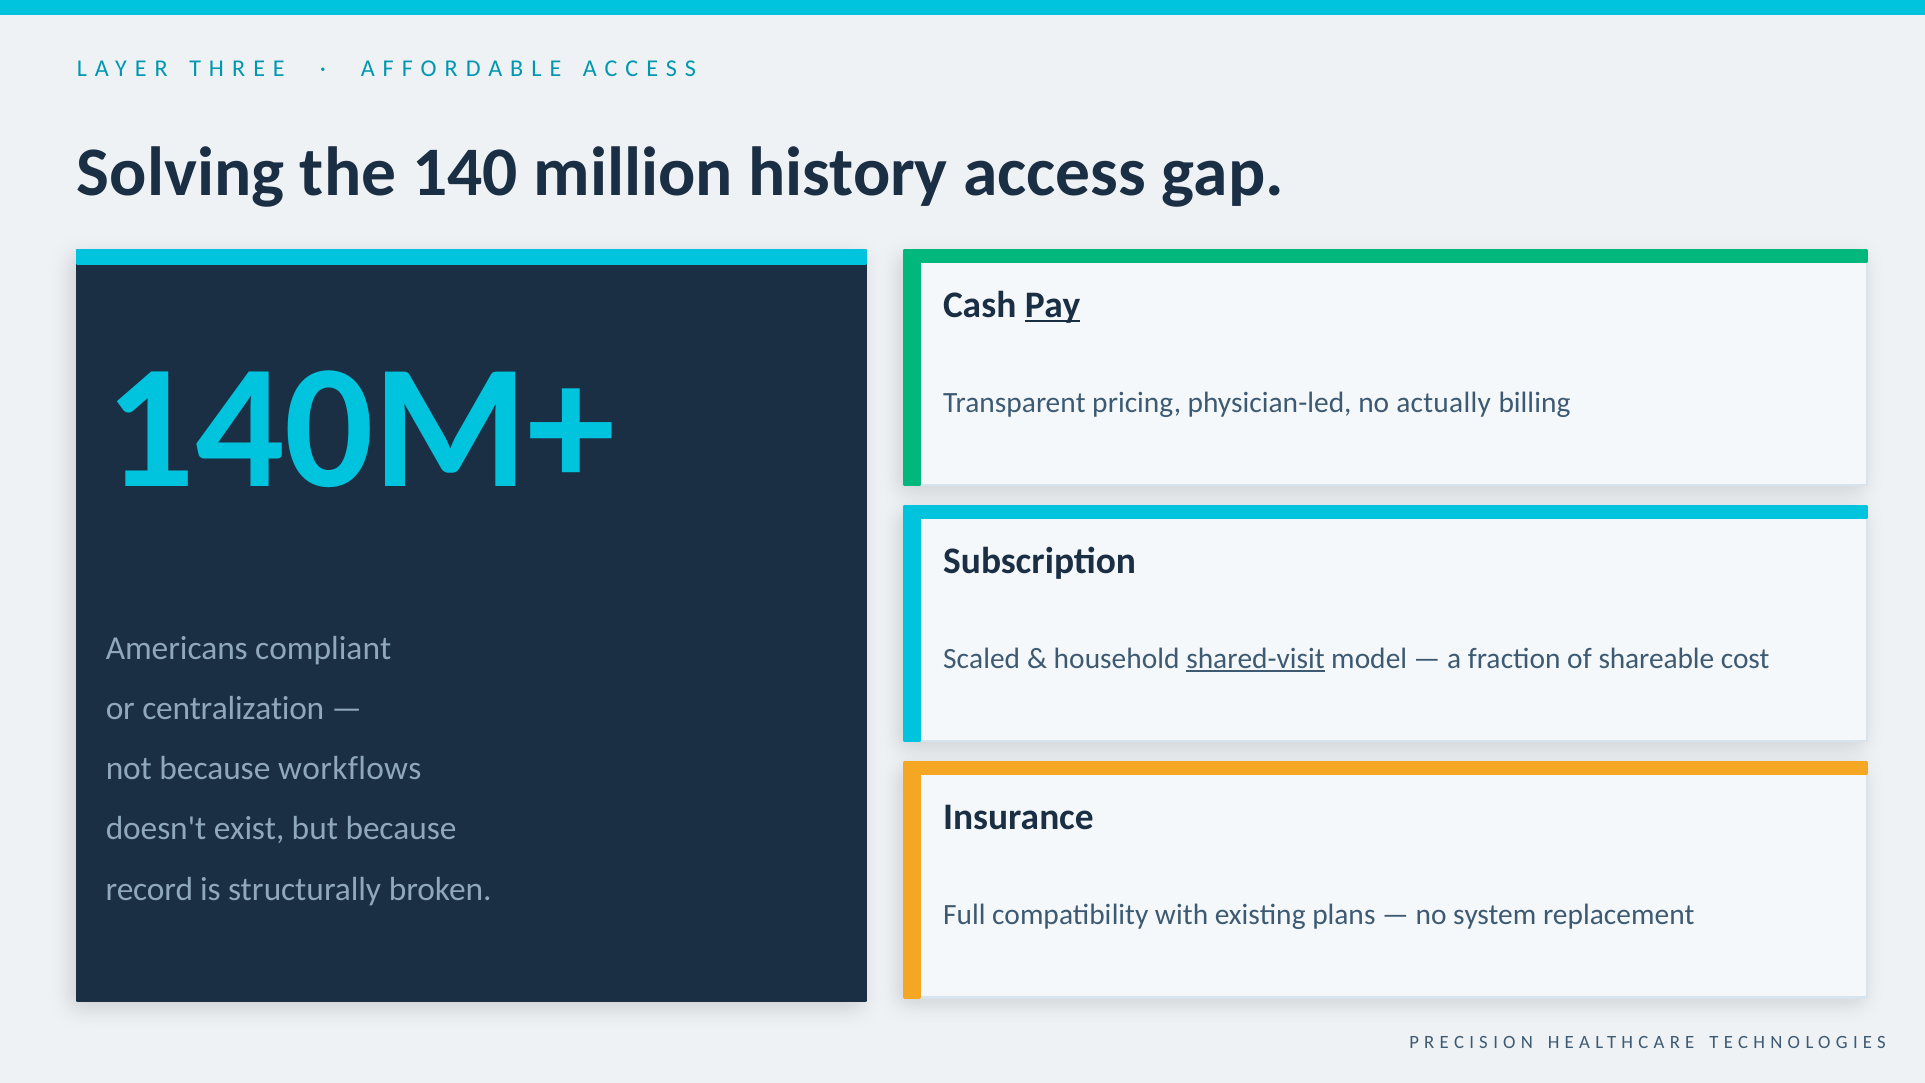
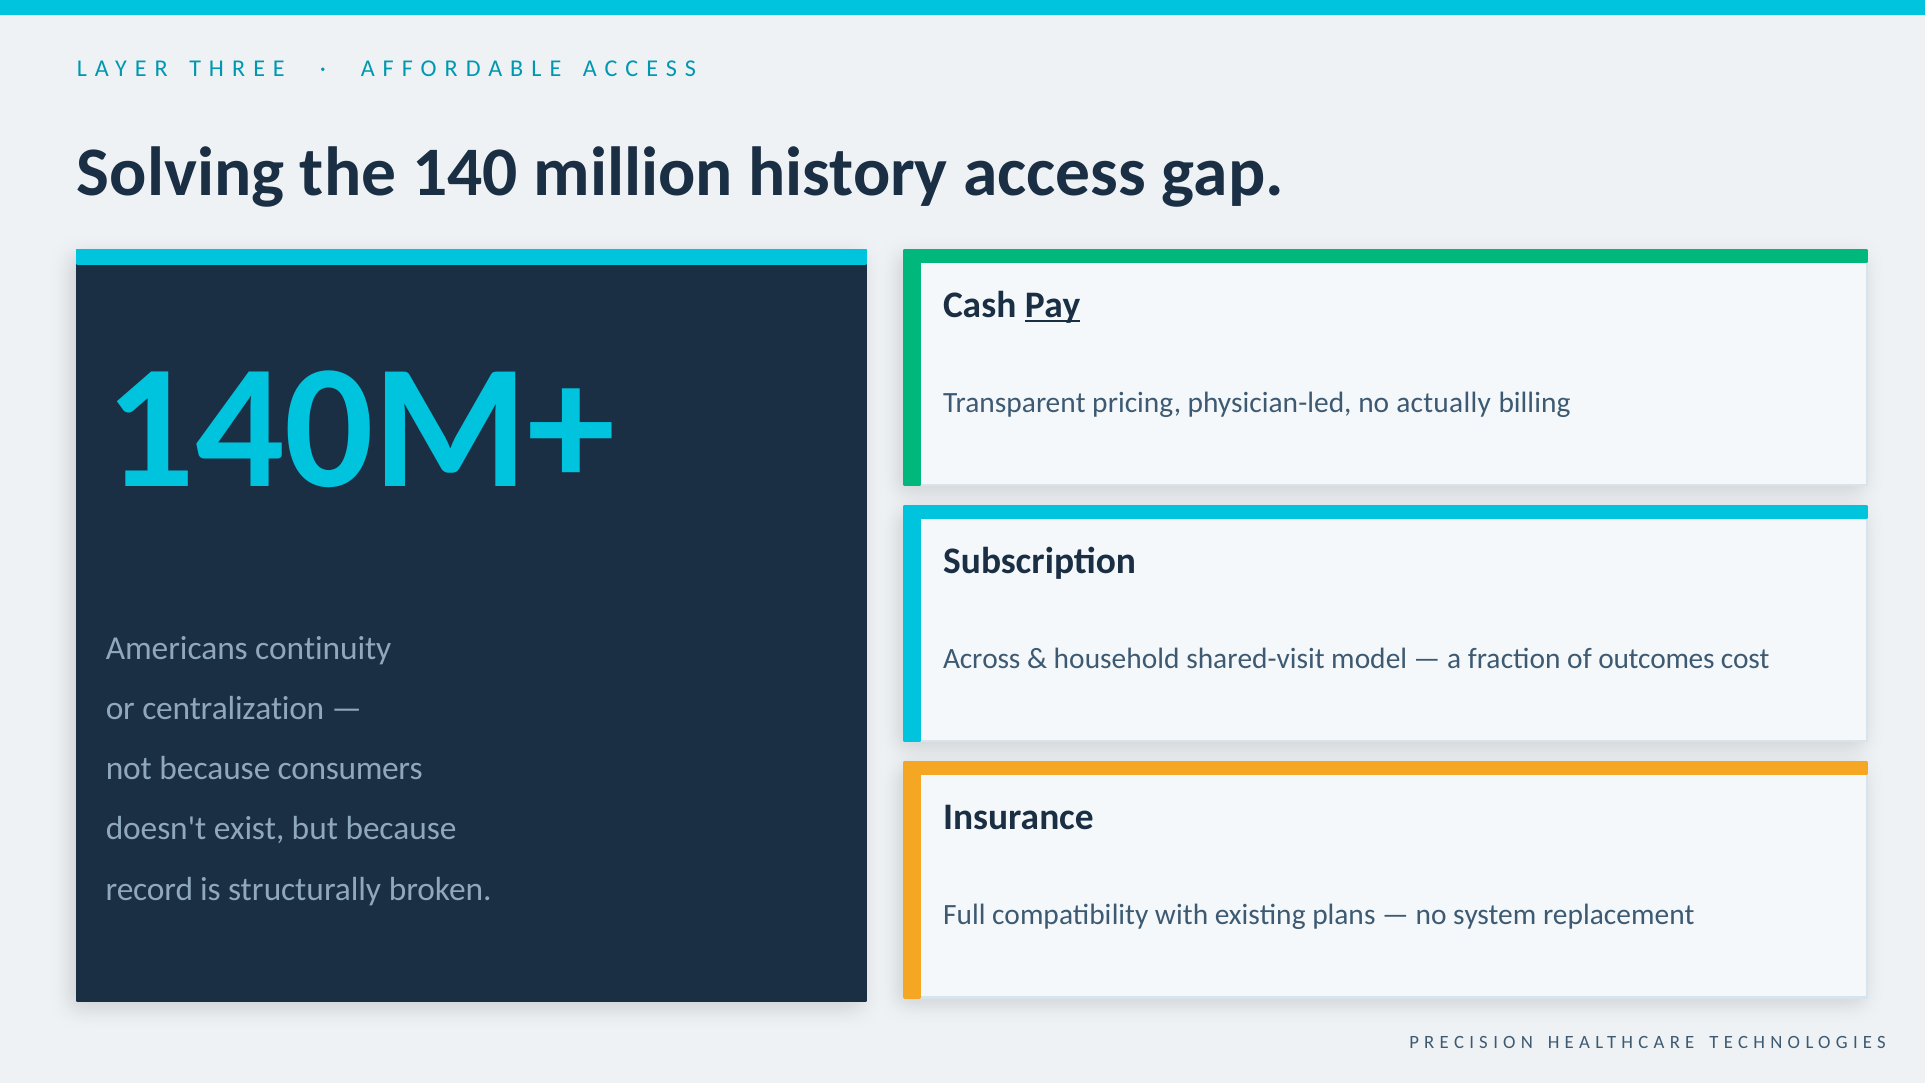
compliant: compliant -> continuity (323, 649)
Scaled: Scaled -> Across (982, 658)
shared-visit underline: present -> none (1255, 658)
shareable: shareable -> outcomes (1656, 658)
workflows: workflows -> consumers (350, 769)
